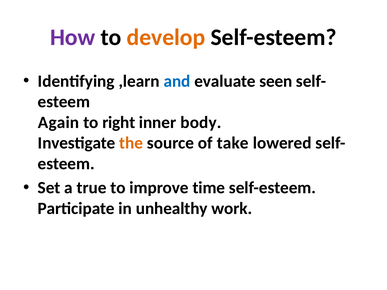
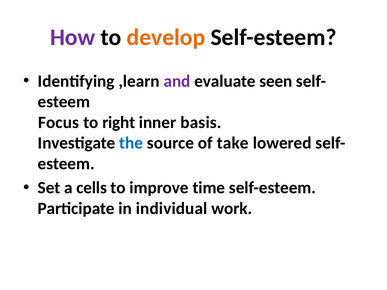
and colour: blue -> purple (177, 81)
Again: Again -> Focus (59, 123)
body: body -> basis (201, 123)
the colour: orange -> blue (131, 143)
true: true -> cells (92, 188)
unhealthy: unhealthy -> individual (172, 209)
